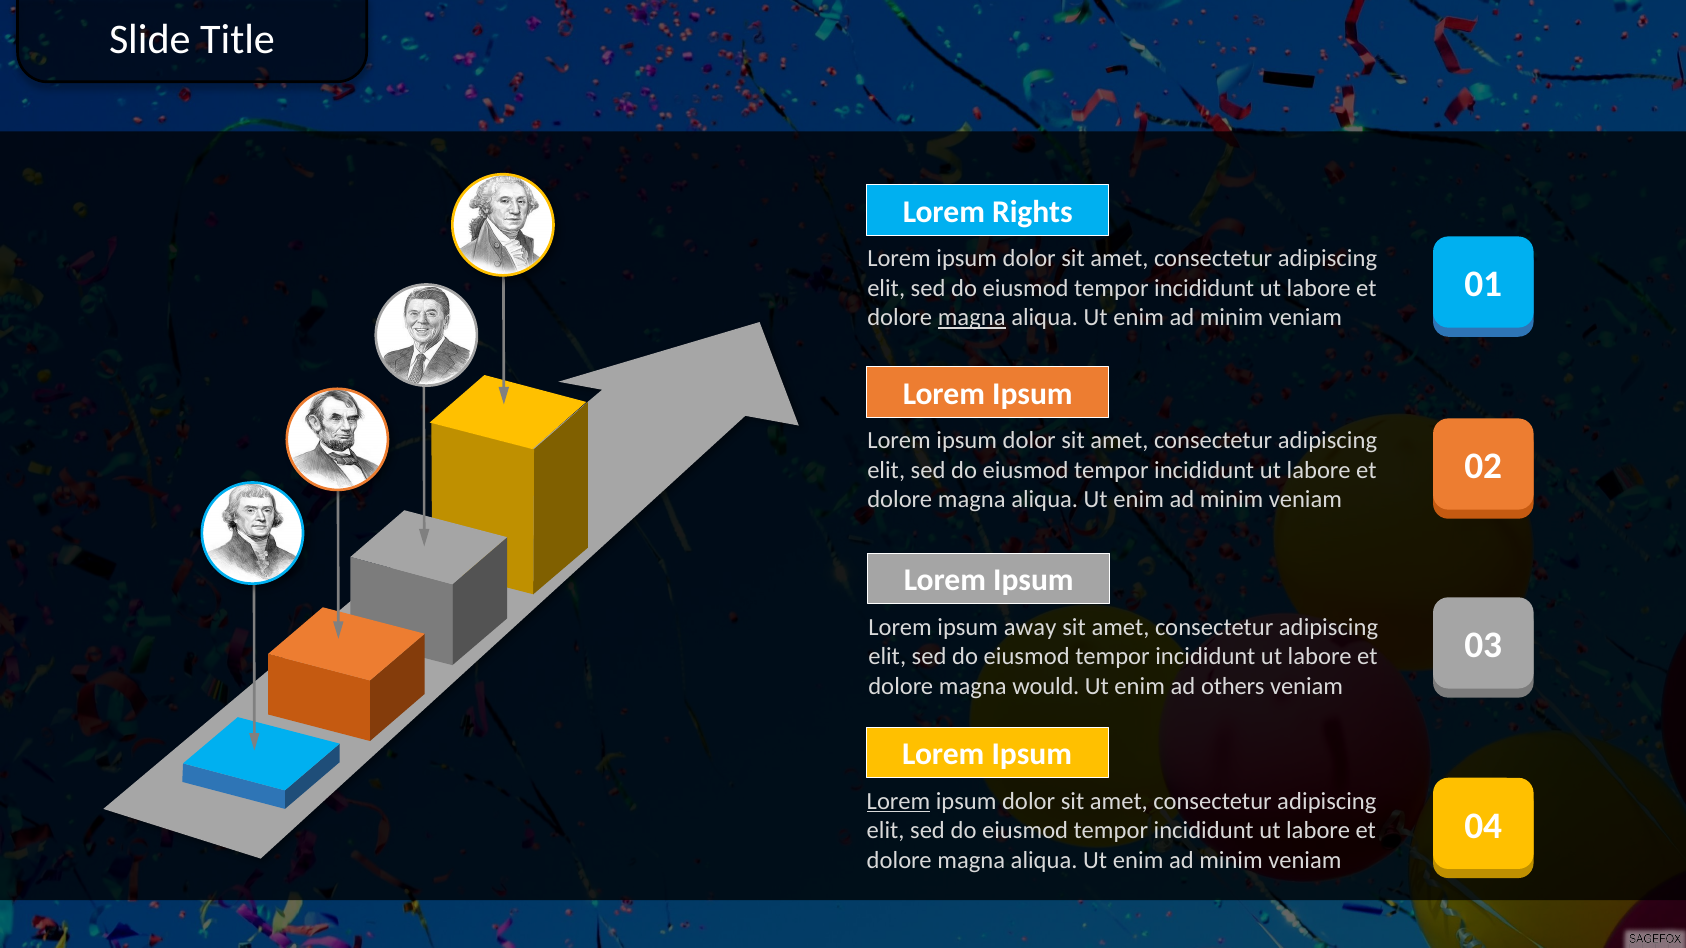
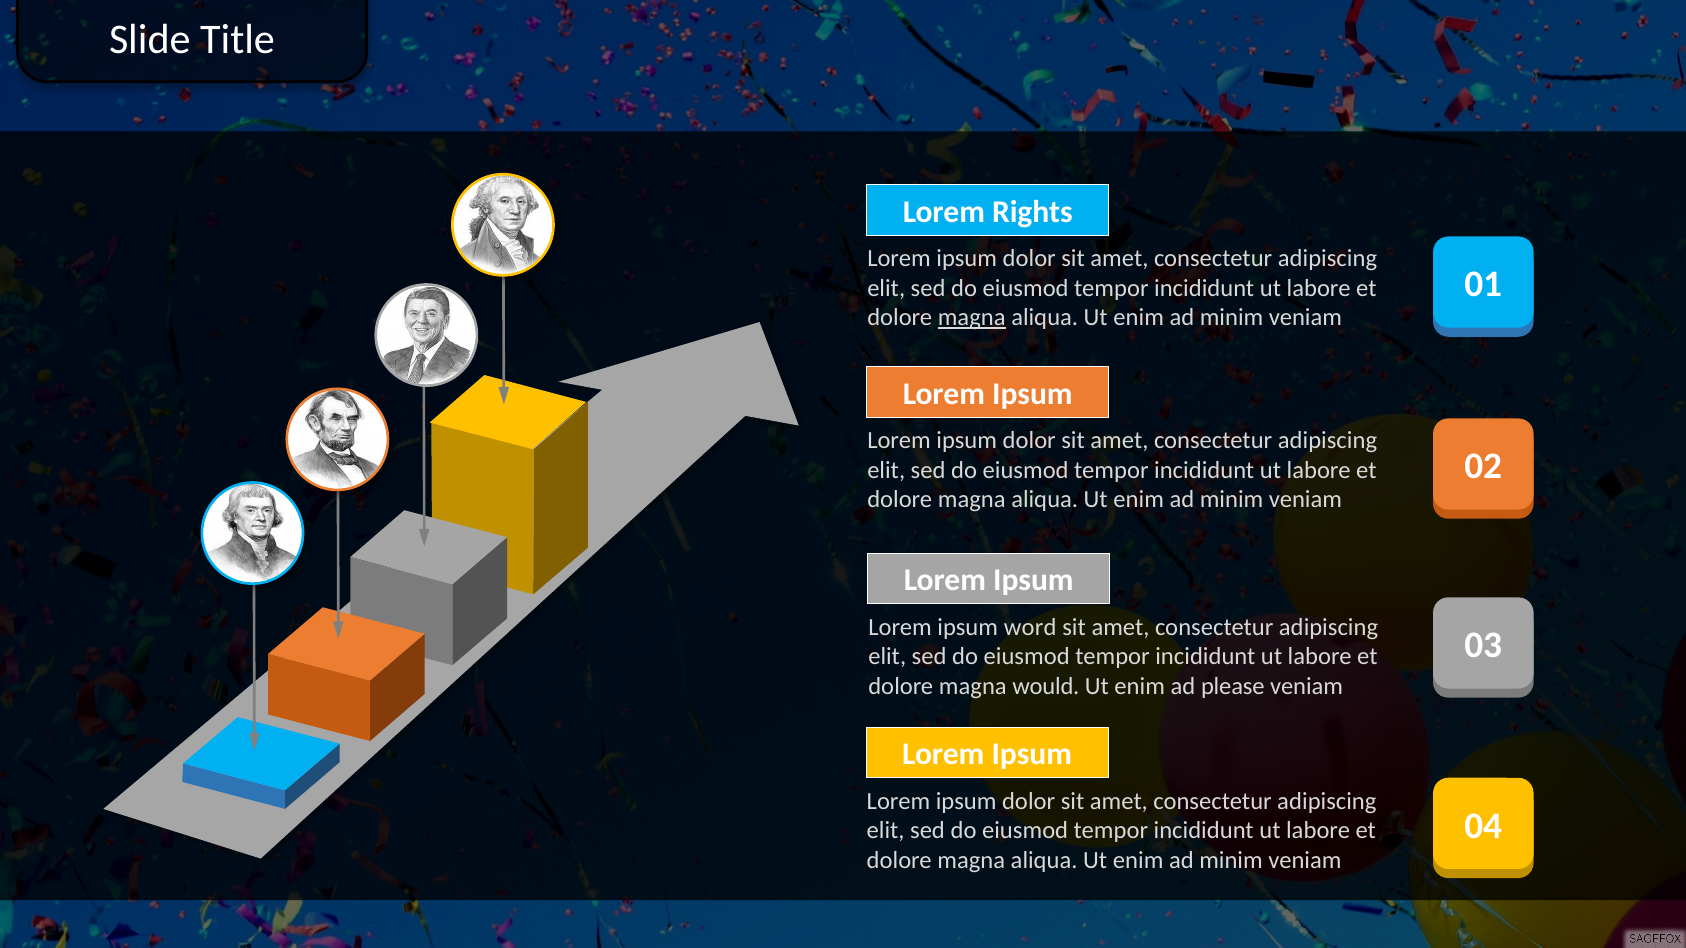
away: away -> word (1030, 627)
others: others -> please (1233, 686)
Lorem underline: present -> none (898, 801)
